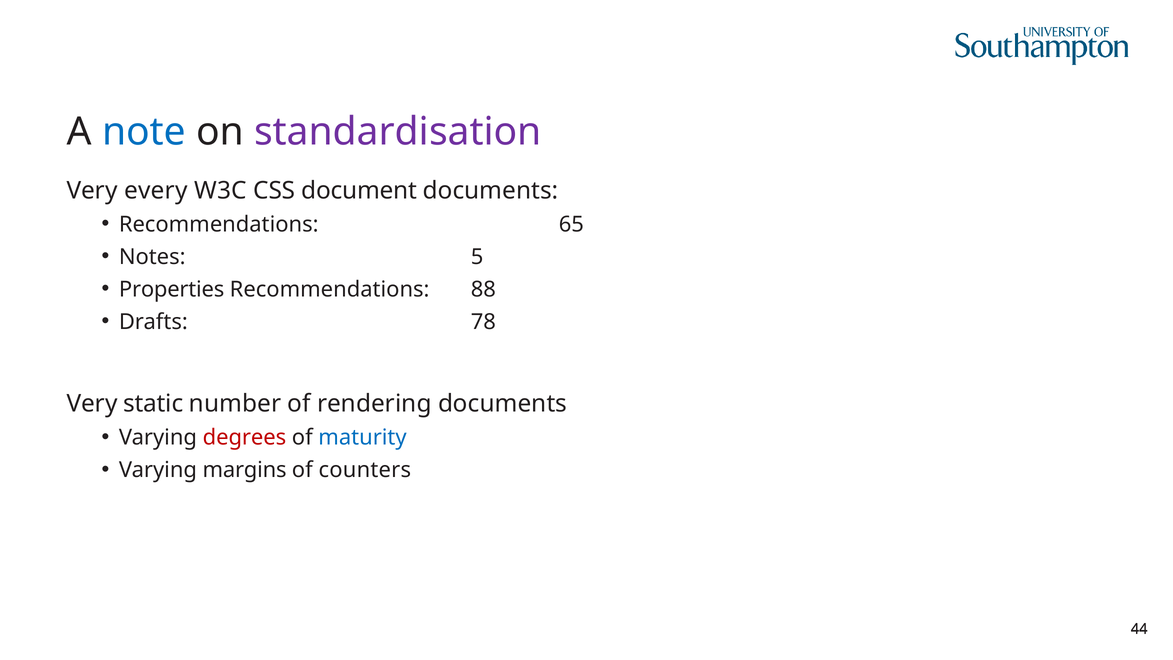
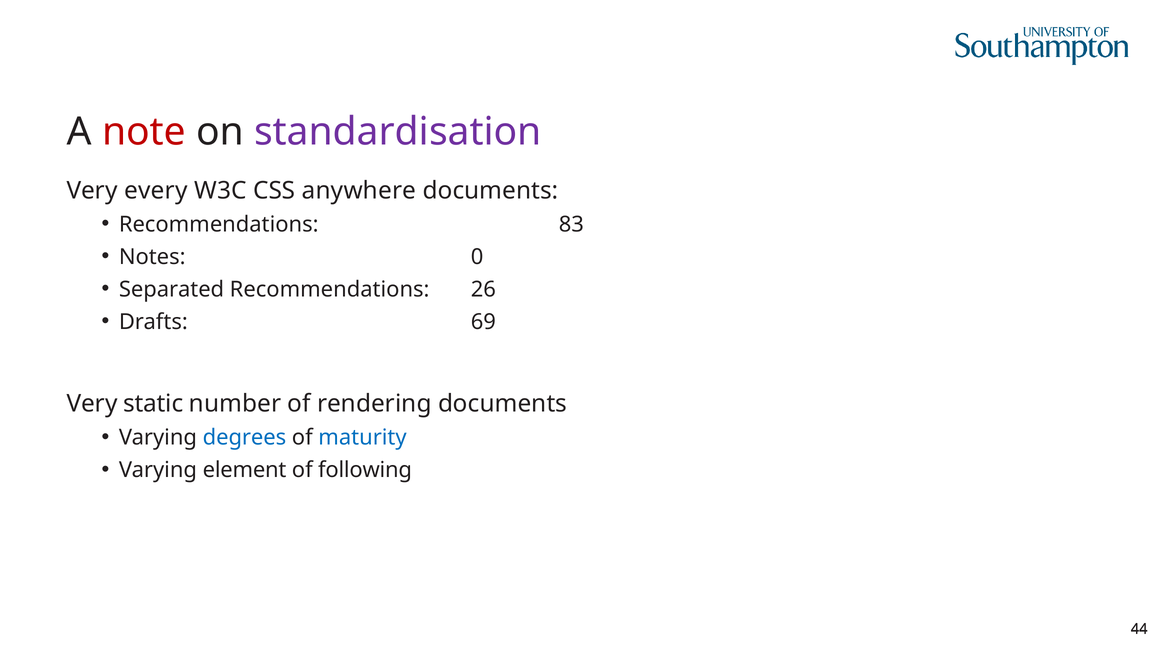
note colour: blue -> red (144, 132)
document: document -> anywhere (359, 190)
65: 65 -> 83 (571, 224)
5: 5 -> 0 (477, 257)
Properties: Properties -> Separated (172, 289)
88: 88 -> 26 (483, 289)
78: 78 -> 69 (483, 322)
degrees colour: red -> blue (244, 437)
margins: margins -> element (245, 470)
counters: counters -> following (365, 470)
